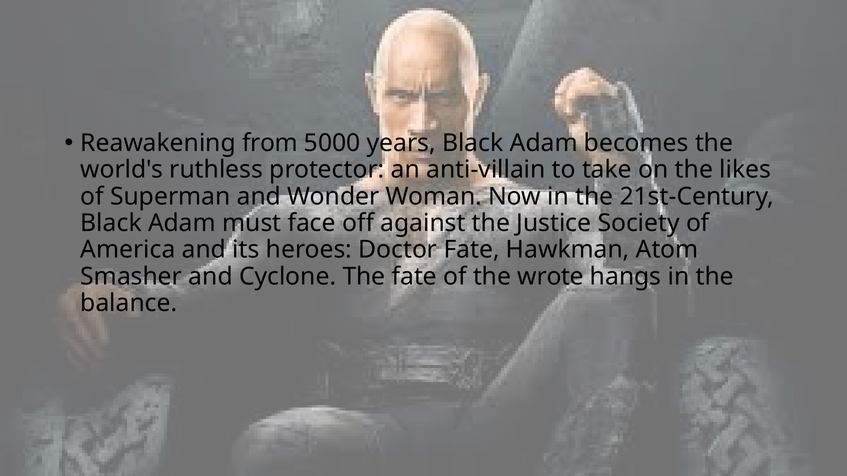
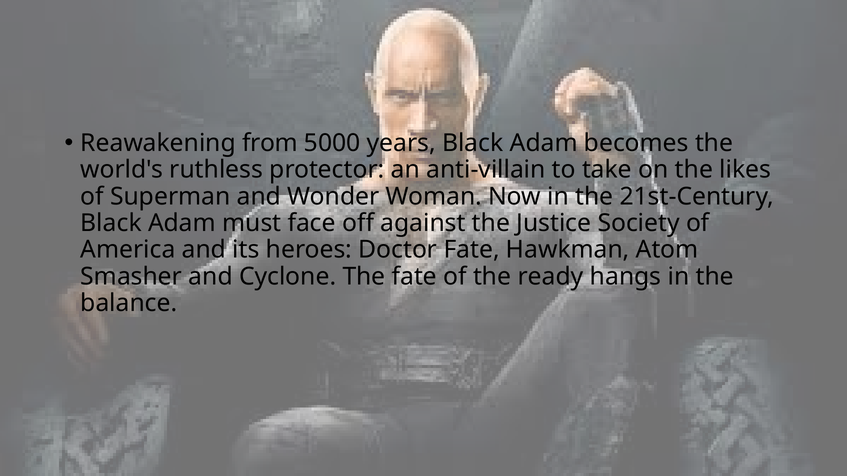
wrote: wrote -> ready (551, 277)
